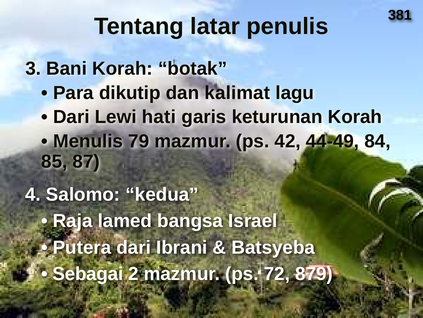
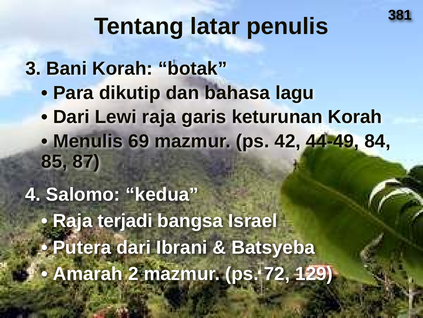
kalimat: kalimat -> bahasa (237, 93)
Lewi hati: hati -> raja (159, 117)
79: 79 -> 69 (139, 141)
lamed: lamed -> terjadi (125, 221)
Sebagai: Sebagai -> Amarah (88, 273)
879: 879 -> 129 (314, 273)
